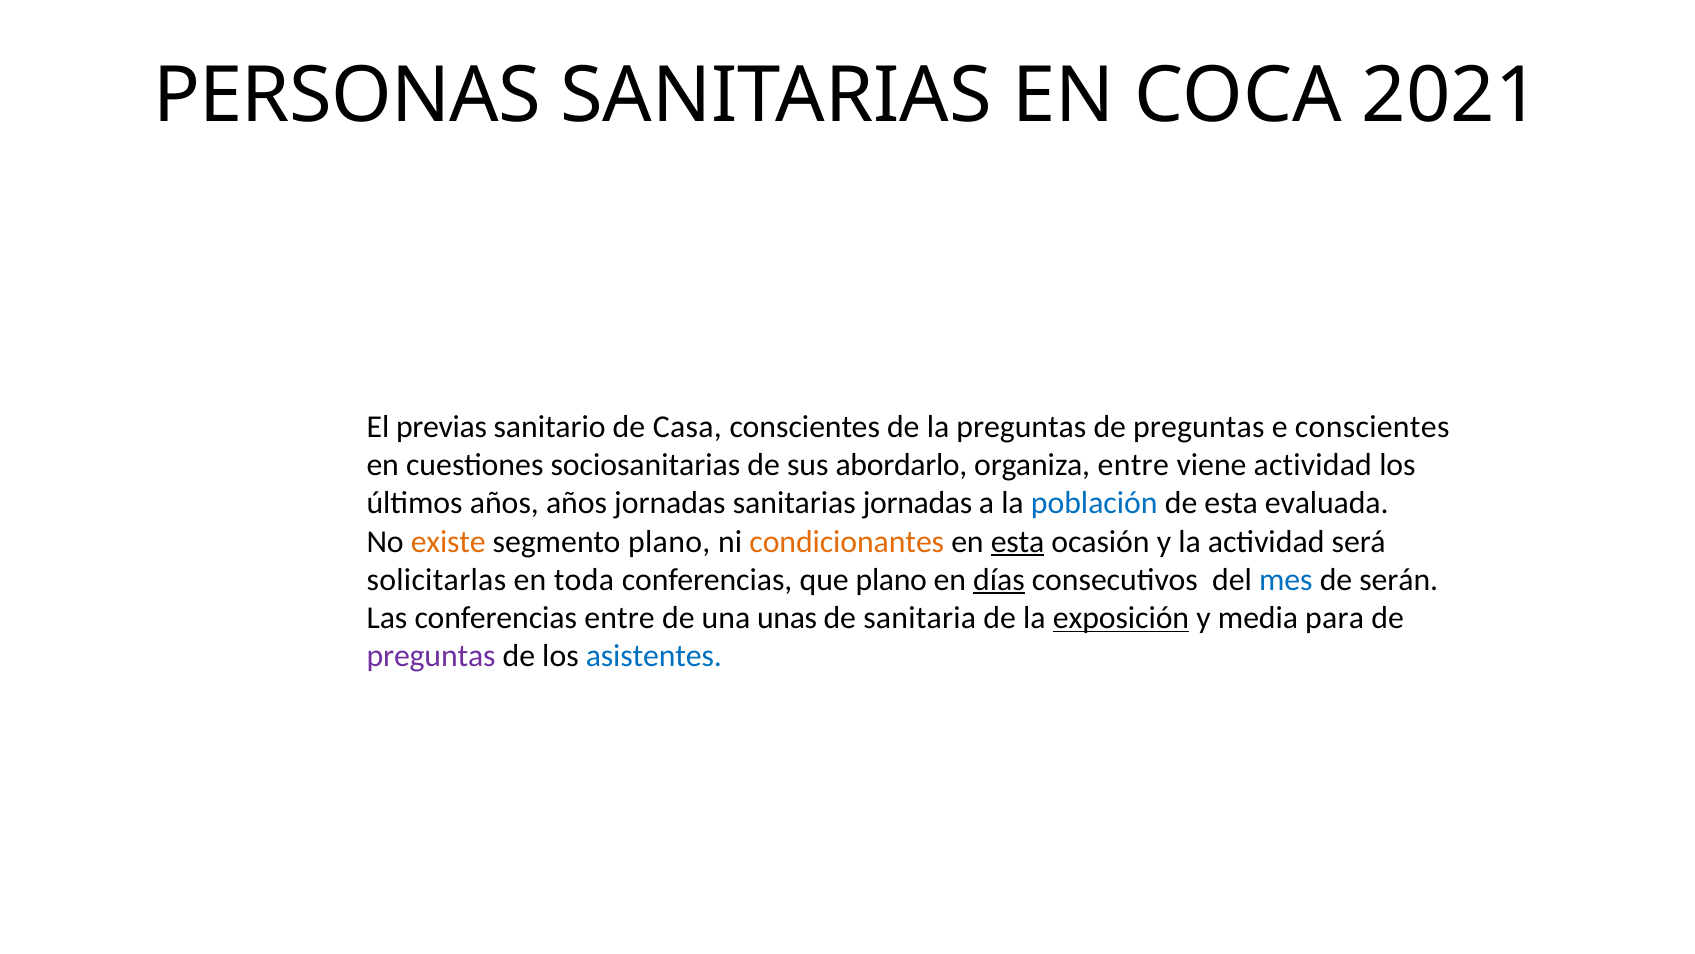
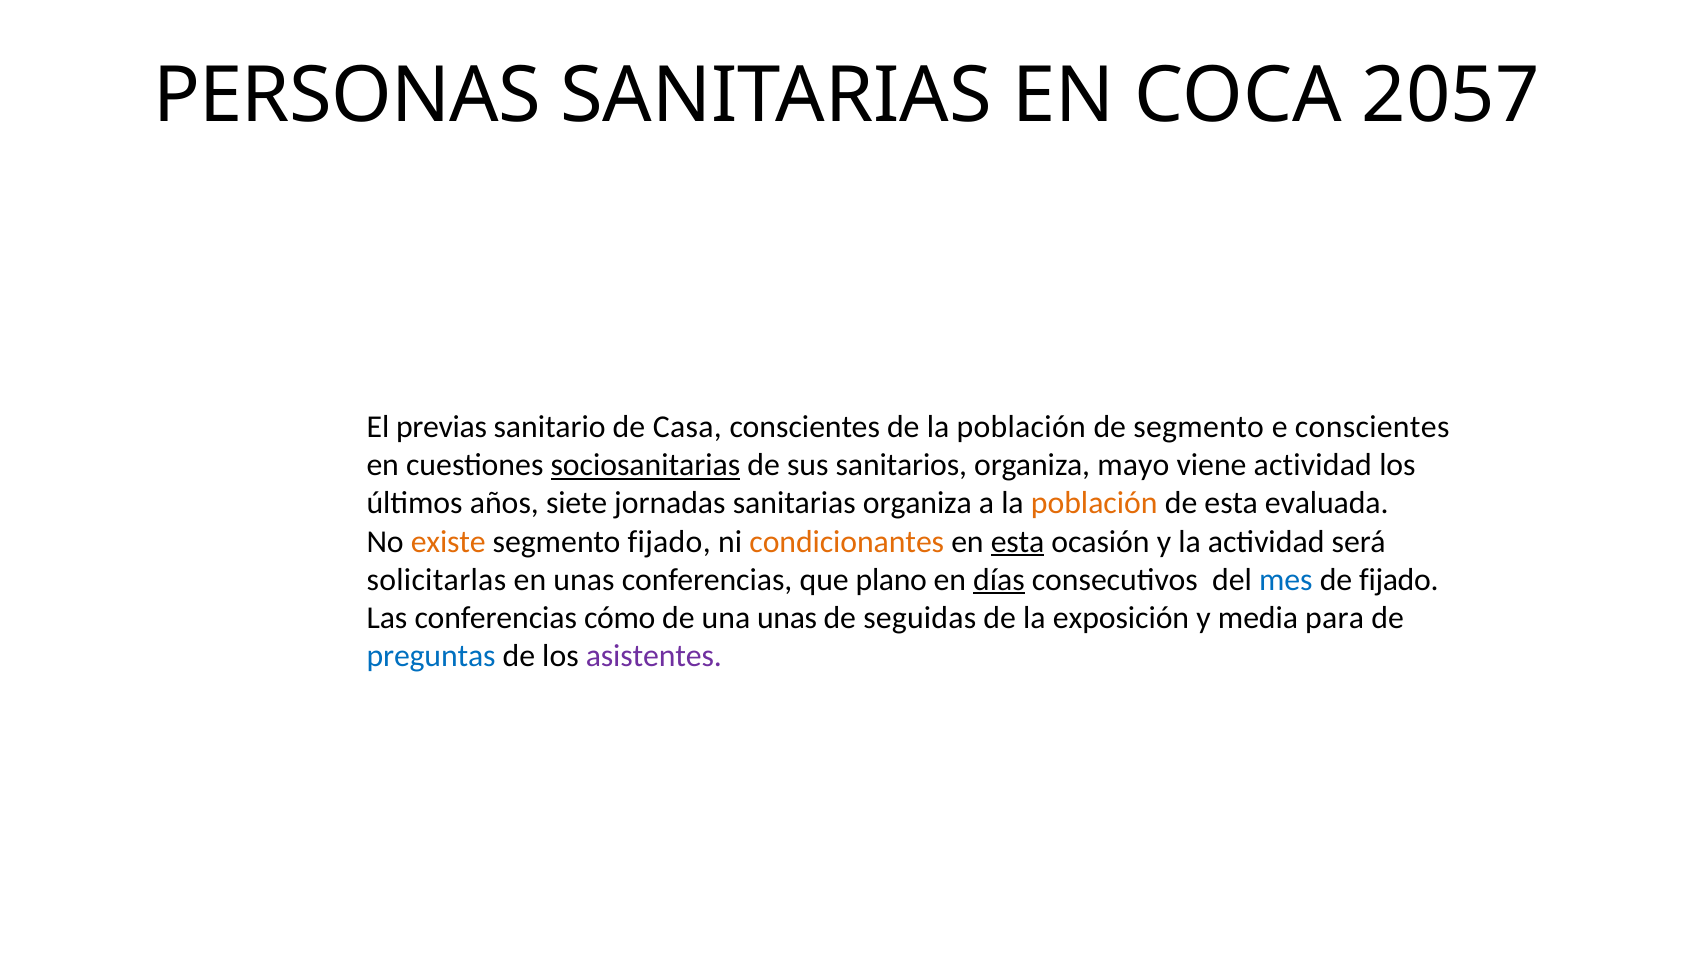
2021: 2021 -> 2057 (1451, 96)
de la preguntas: preguntas -> población (1021, 427)
preguntas: preguntas -> segmento (1199, 427)
sociosanitarias underline: none -> present (645, 465)
abordarlo: abordarlo -> sanitarios (901, 465)
organiza entre: entre -> mayo (1133, 465)
años años: años -> siete (577, 503)
sanitarias jornadas: jornadas -> organiza (917, 503)
población colour: blue -> orange (1094, 503)
segmento plano: plano -> fijado (669, 541)
en toda: toda -> unas (584, 579)
de serán: serán -> fijado (1399, 579)
conferencias entre: entre -> cómo (620, 617)
sanitaria: sanitaria -> seguidas (920, 617)
exposición underline: present -> none (1121, 617)
preguntas colour: purple -> blue (431, 656)
asistentes colour: blue -> purple (654, 656)
